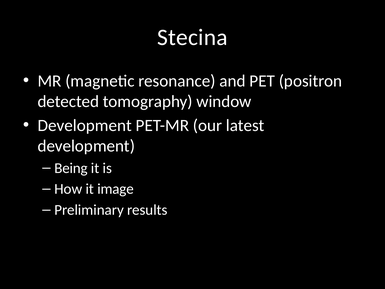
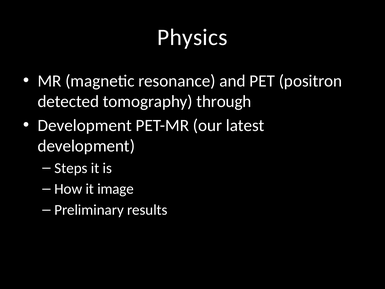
Stecina: Stecina -> Physics (192, 37)
window: window -> through (224, 101)
Being: Being -> Steps (71, 168)
